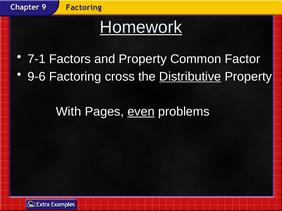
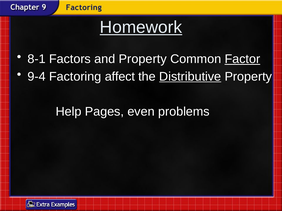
7-1: 7-1 -> 8-1 (37, 59)
Factor underline: none -> present (242, 59)
9-6: 9-6 -> 9-4 (37, 77)
cross: cross -> affect (120, 77)
With: With -> Help (69, 112)
even underline: present -> none (141, 112)
